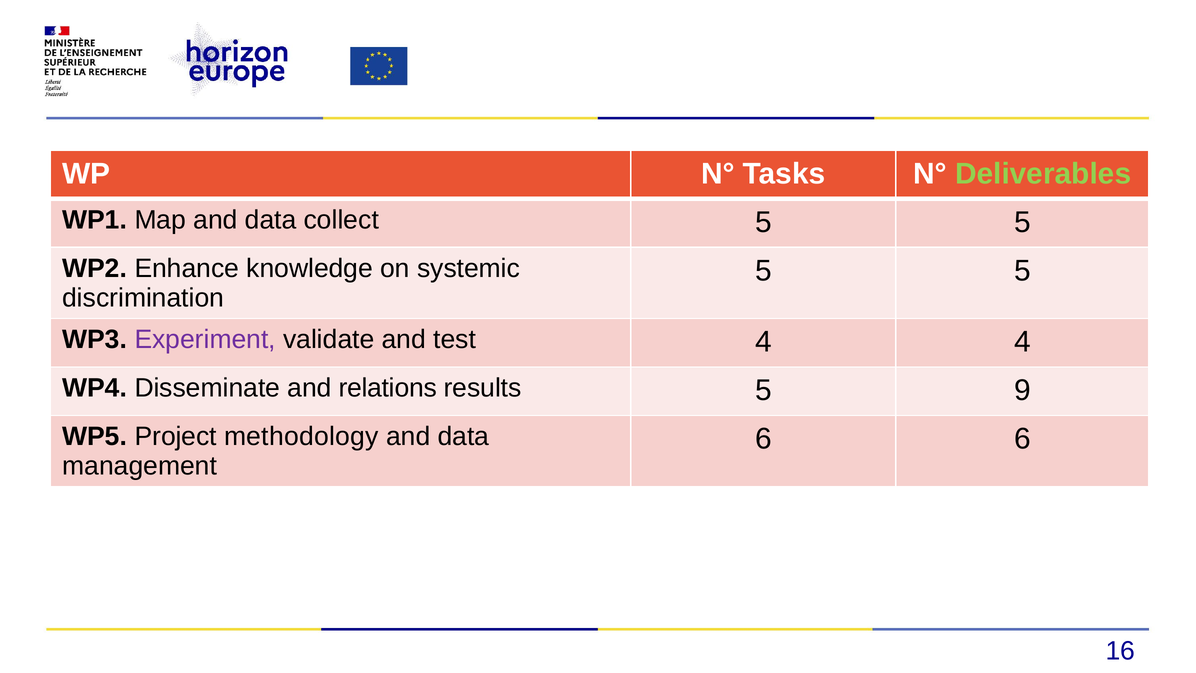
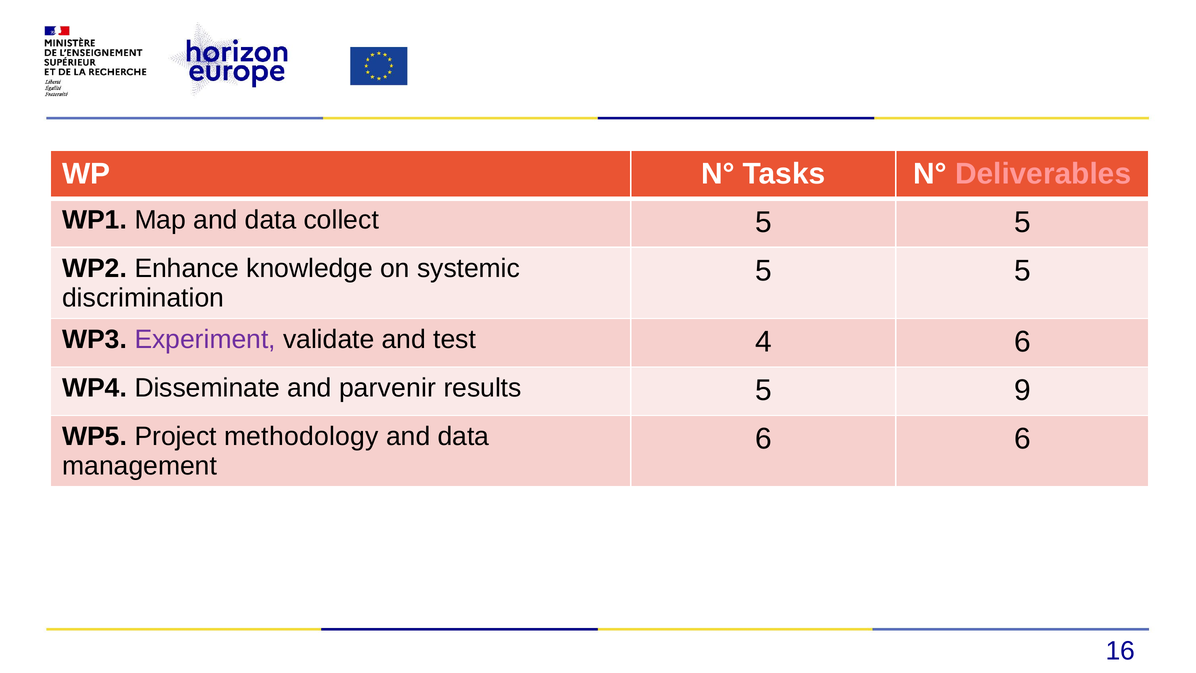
Deliverables colour: light green -> pink (1043, 174)
4 4: 4 -> 6 (1022, 342)
relations: relations -> parvenir (388, 388)
